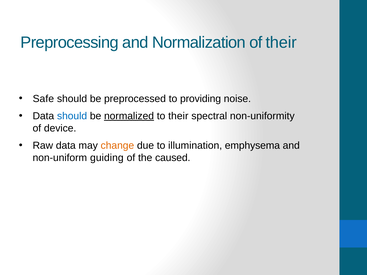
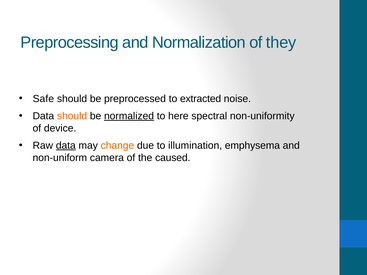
of their: their -> they (281, 42)
providing: providing -> extracted (201, 99)
should colour: blue -> orange (72, 116)
to their: their -> here (178, 116)
data underline: none -> present (66, 146)
guiding: guiding -> camera (107, 158)
